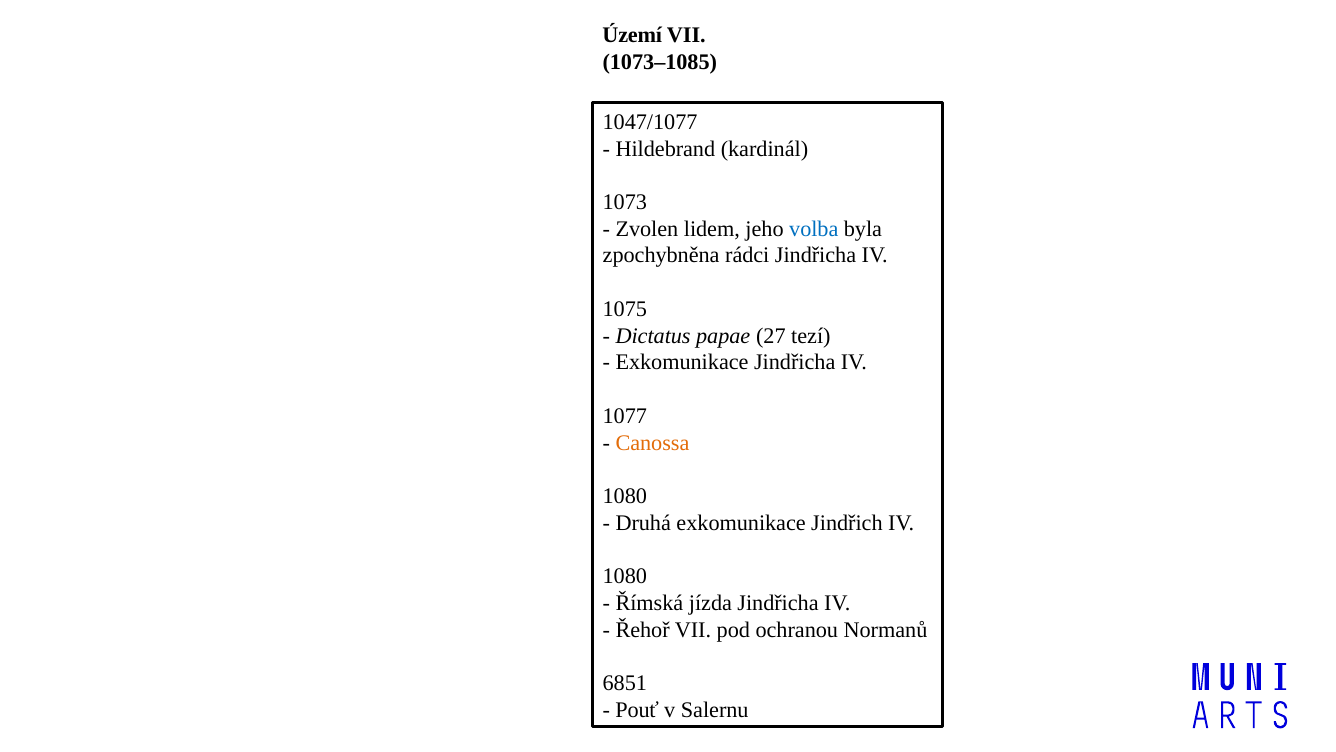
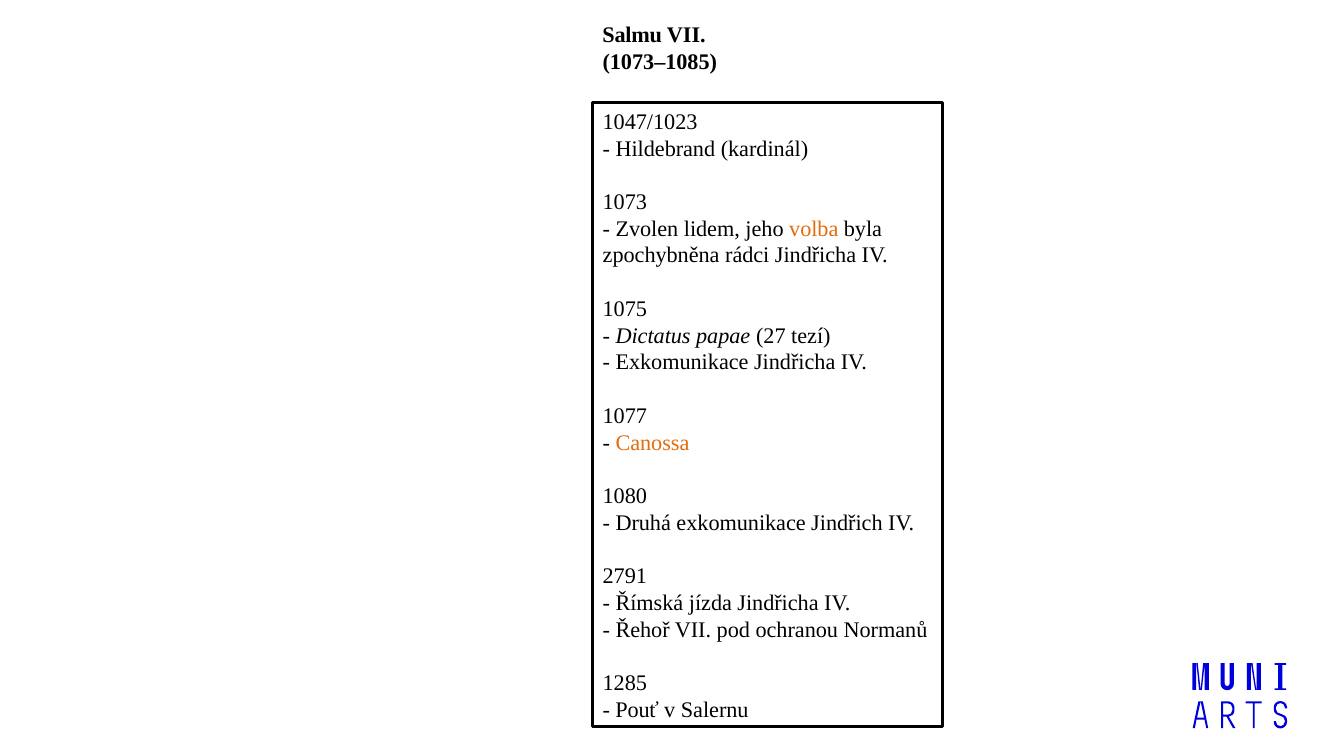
Území: Území -> Salmu (632, 36)
1047/1077: 1047/1077 -> 1047/1023 (650, 122)
volba colour: blue -> orange (814, 229)
1080: 1080 -> 2791 (625, 576)
6851: 6851 -> 1285 (625, 683)
